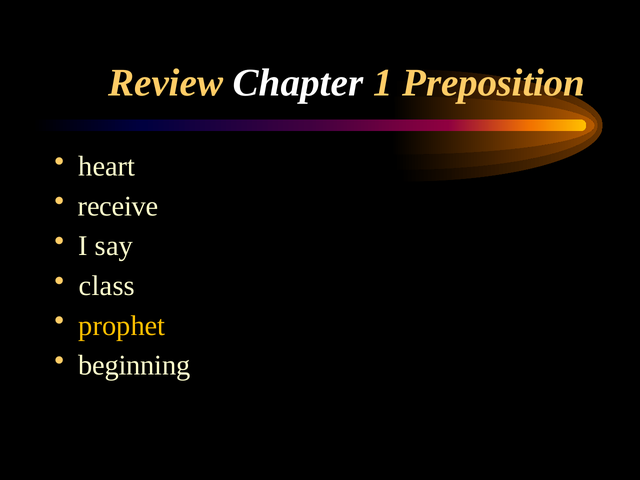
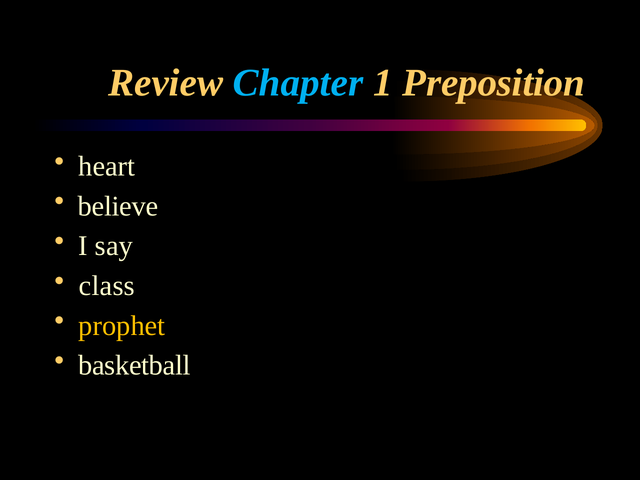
Chapter colour: white -> light blue (298, 83)
receive: receive -> believe (118, 206)
beginning: beginning -> basketball (134, 365)
